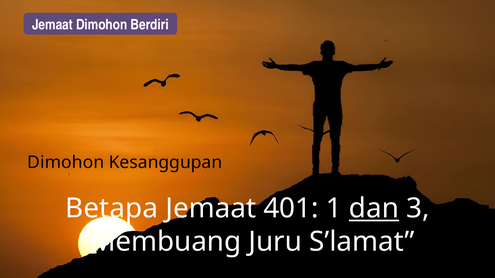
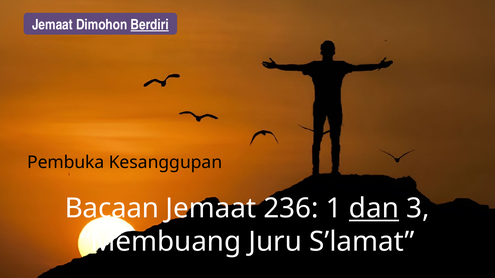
Berdiri underline: none -> present (150, 25)
Dimohon: Dimohon -> Pembuka (66, 163)
Betapa: Betapa -> Bacaan (112, 209)
401: 401 -> 236 (291, 209)
